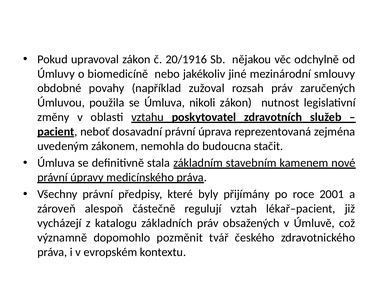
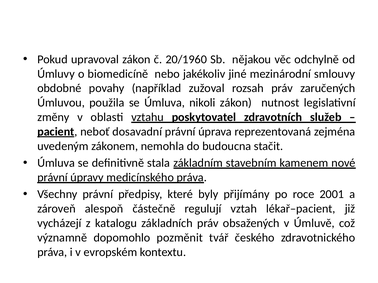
20/1916: 20/1916 -> 20/1960 (186, 59)
